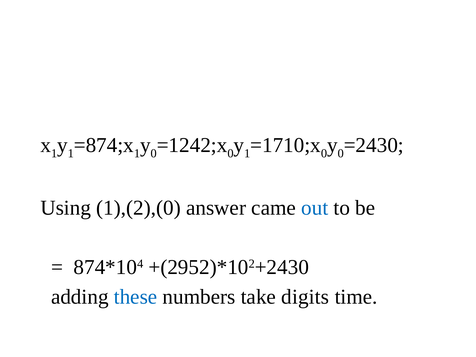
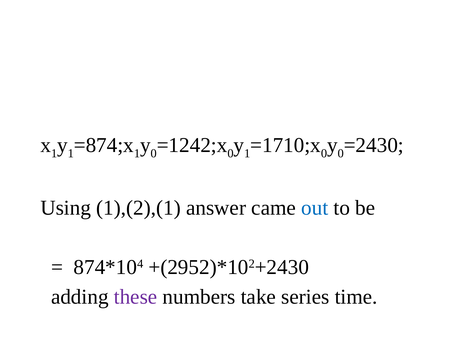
1),(2),(0: 1),(2),(0 -> 1),(2),(1 (139, 208)
these colour: blue -> purple (136, 297)
digits: digits -> series (305, 297)
